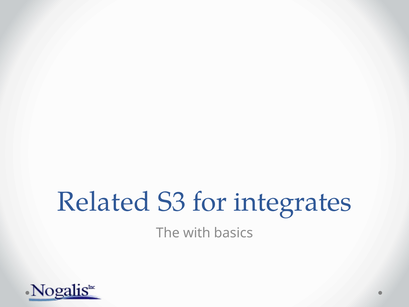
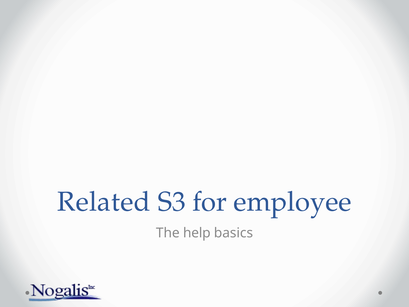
integrates: integrates -> employee (293, 202)
with: with -> help (197, 233)
